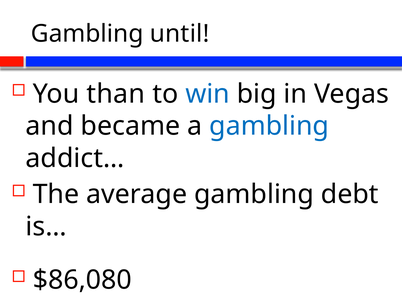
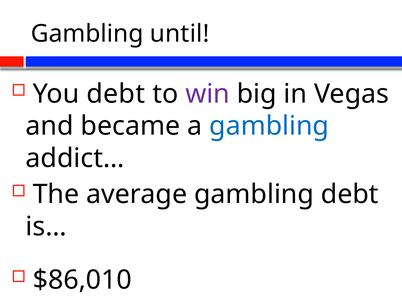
You than: than -> debt (116, 94)
win colour: blue -> purple (208, 94)
$86,080: $86,080 -> $86,010 (82, 280)
